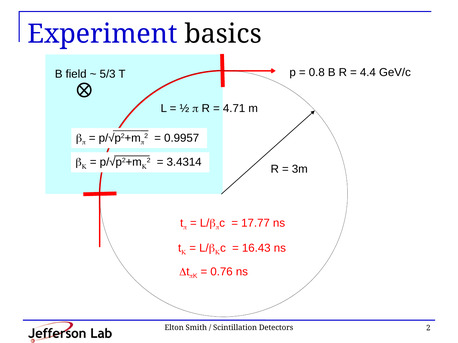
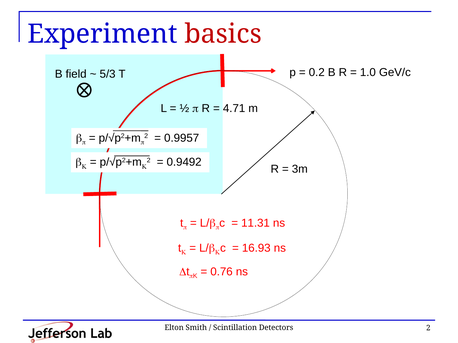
basics colour: black -> red (223, 34)
0.8: 0.8 -> 0.2 (317, 73)
4.4: 4.4 -> 1.0 (368, 73)
3.4314: 3.4314 -> 0.9492 (184, 162)
17.77: 17.77 -> 11.31 (256, 223)
16.43: 16.43 -> 16.93 (256, 248)
